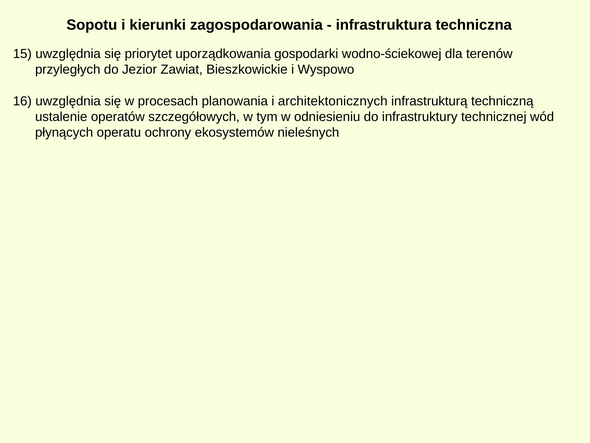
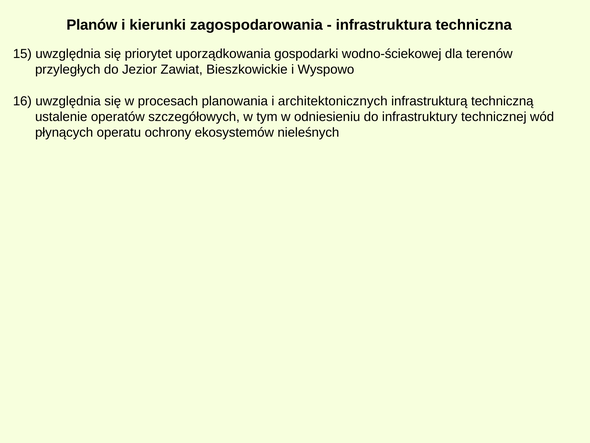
Sopotu: Sopotu -> Planów (92, 25)
